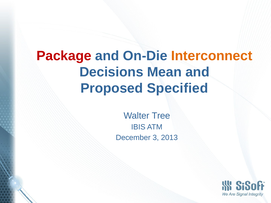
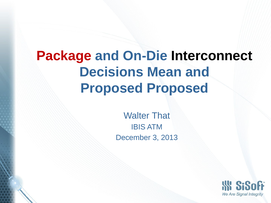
Interconnect colour: orange -> black (212, 56)
Proposed Specified: Specified -> Proposed (178, 88)
Tree: Tree -> That (161, 116)
